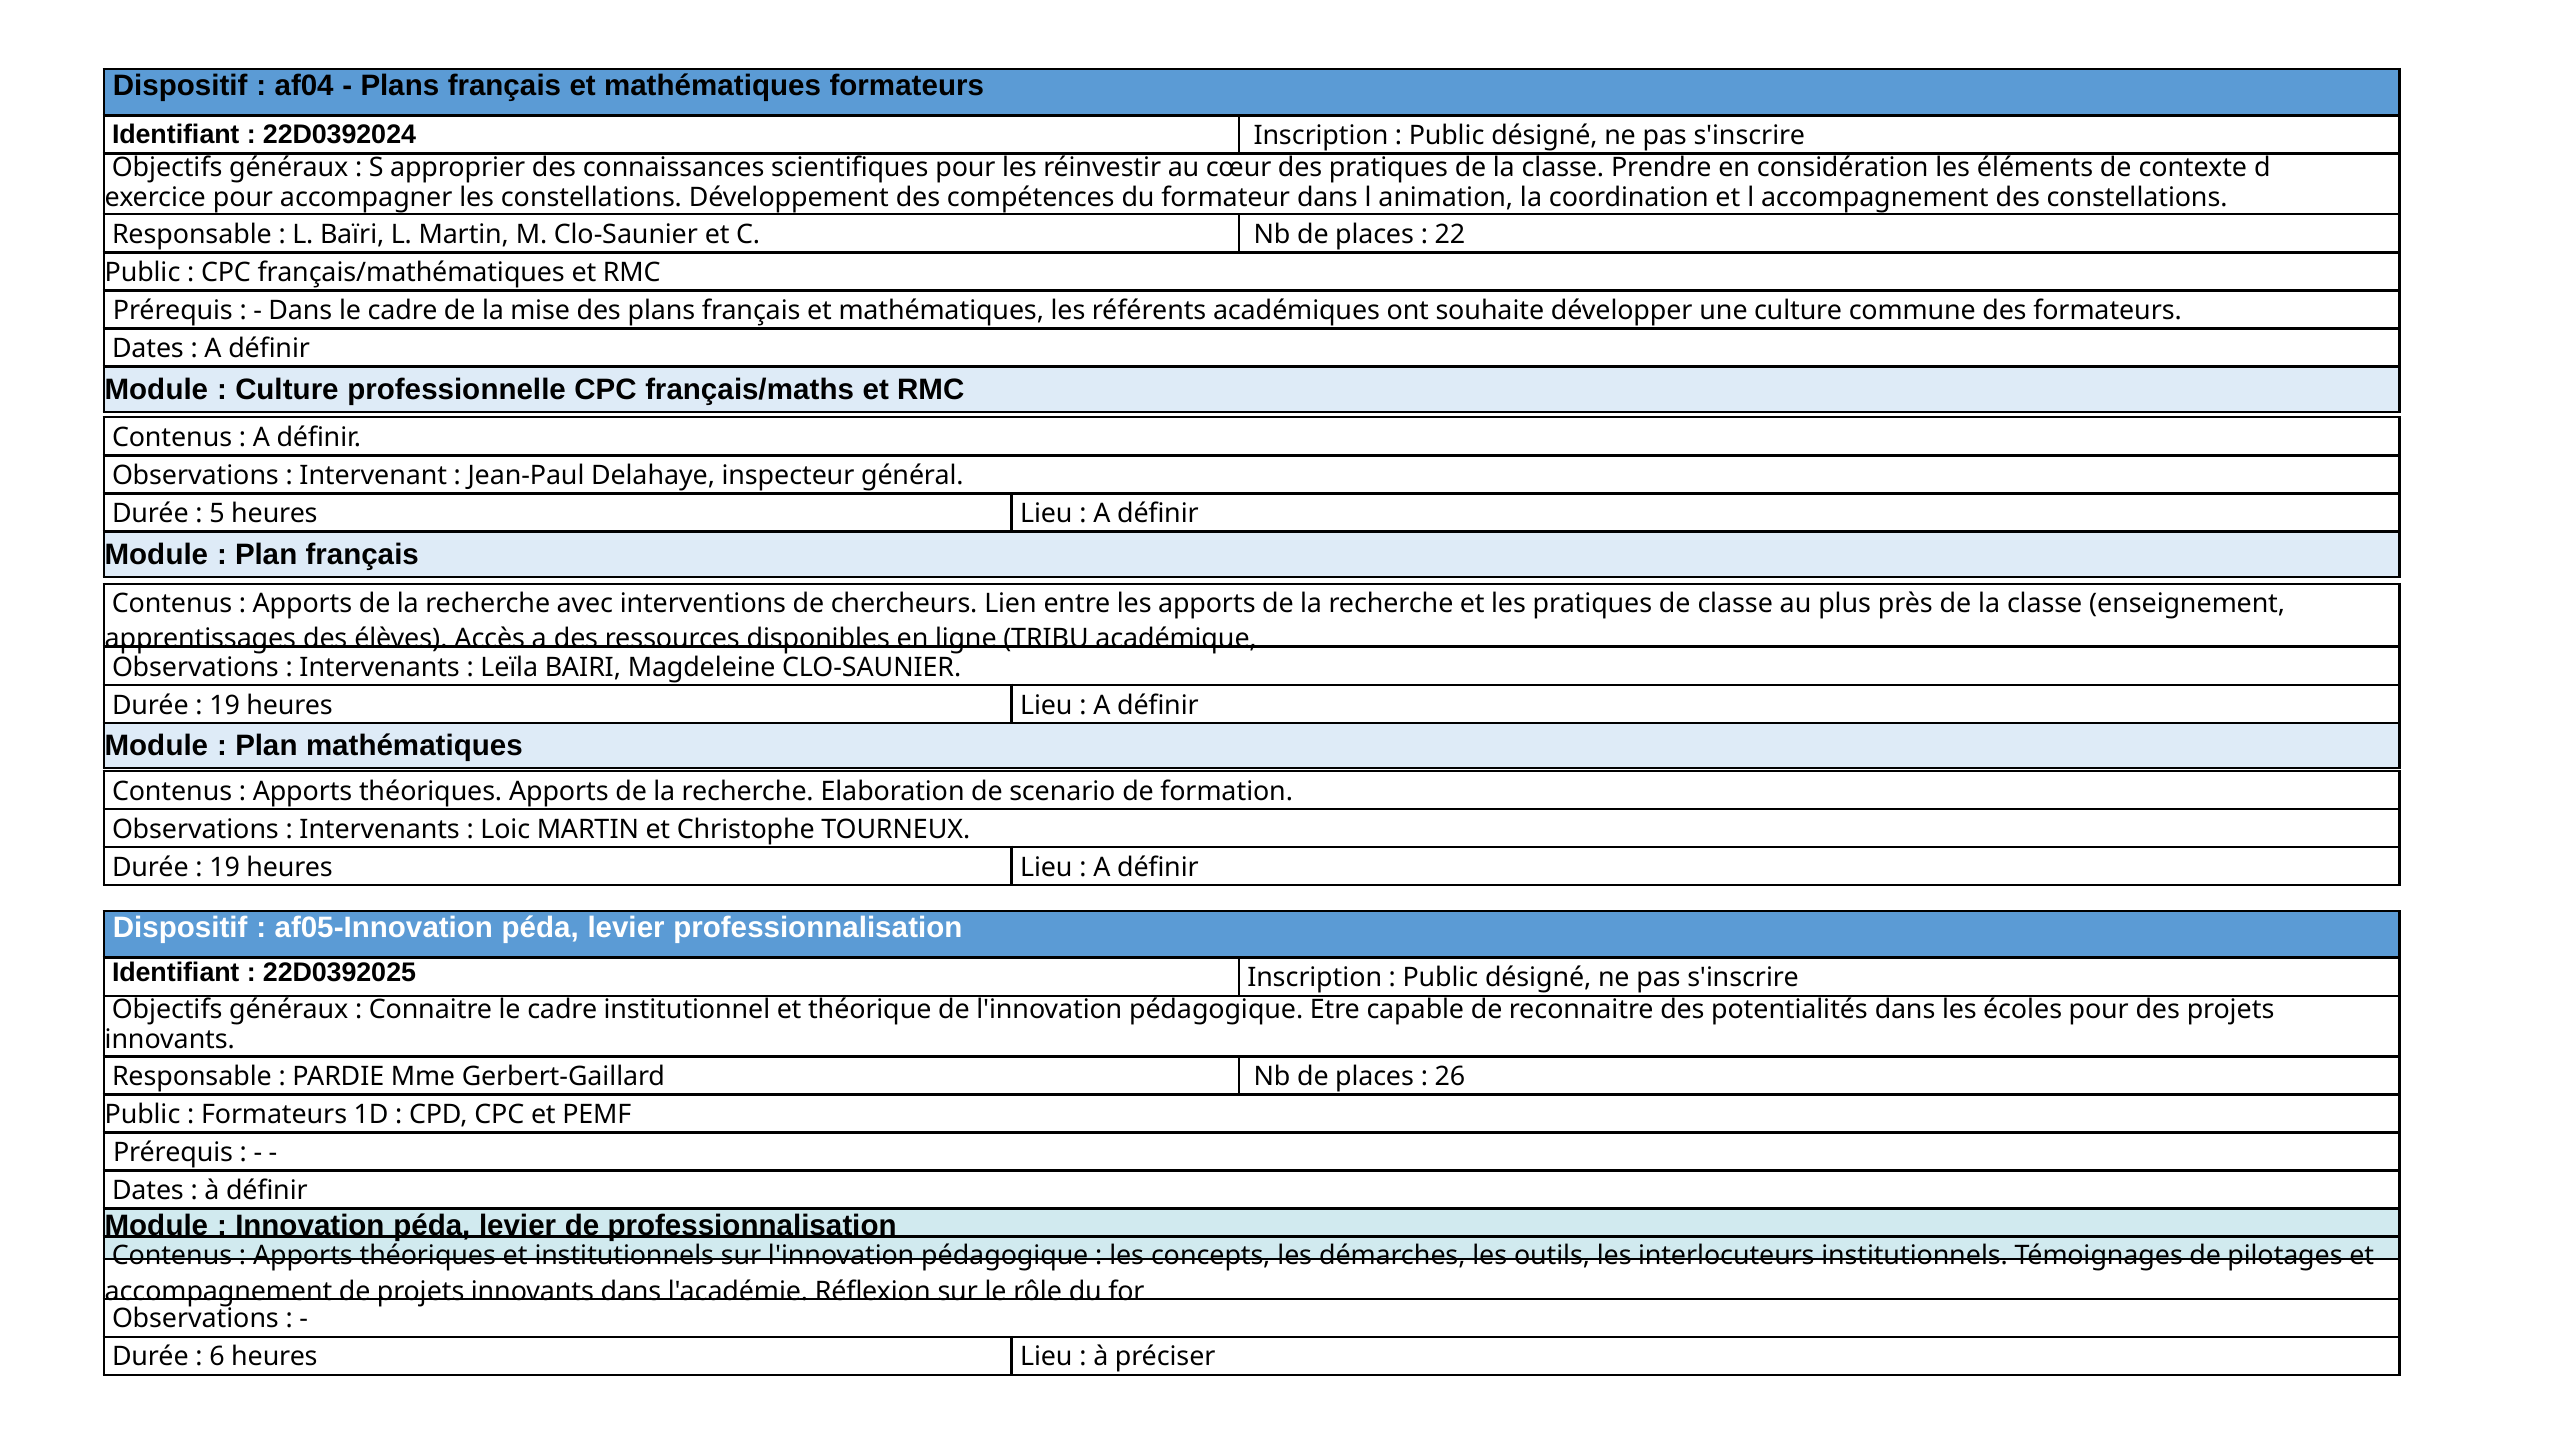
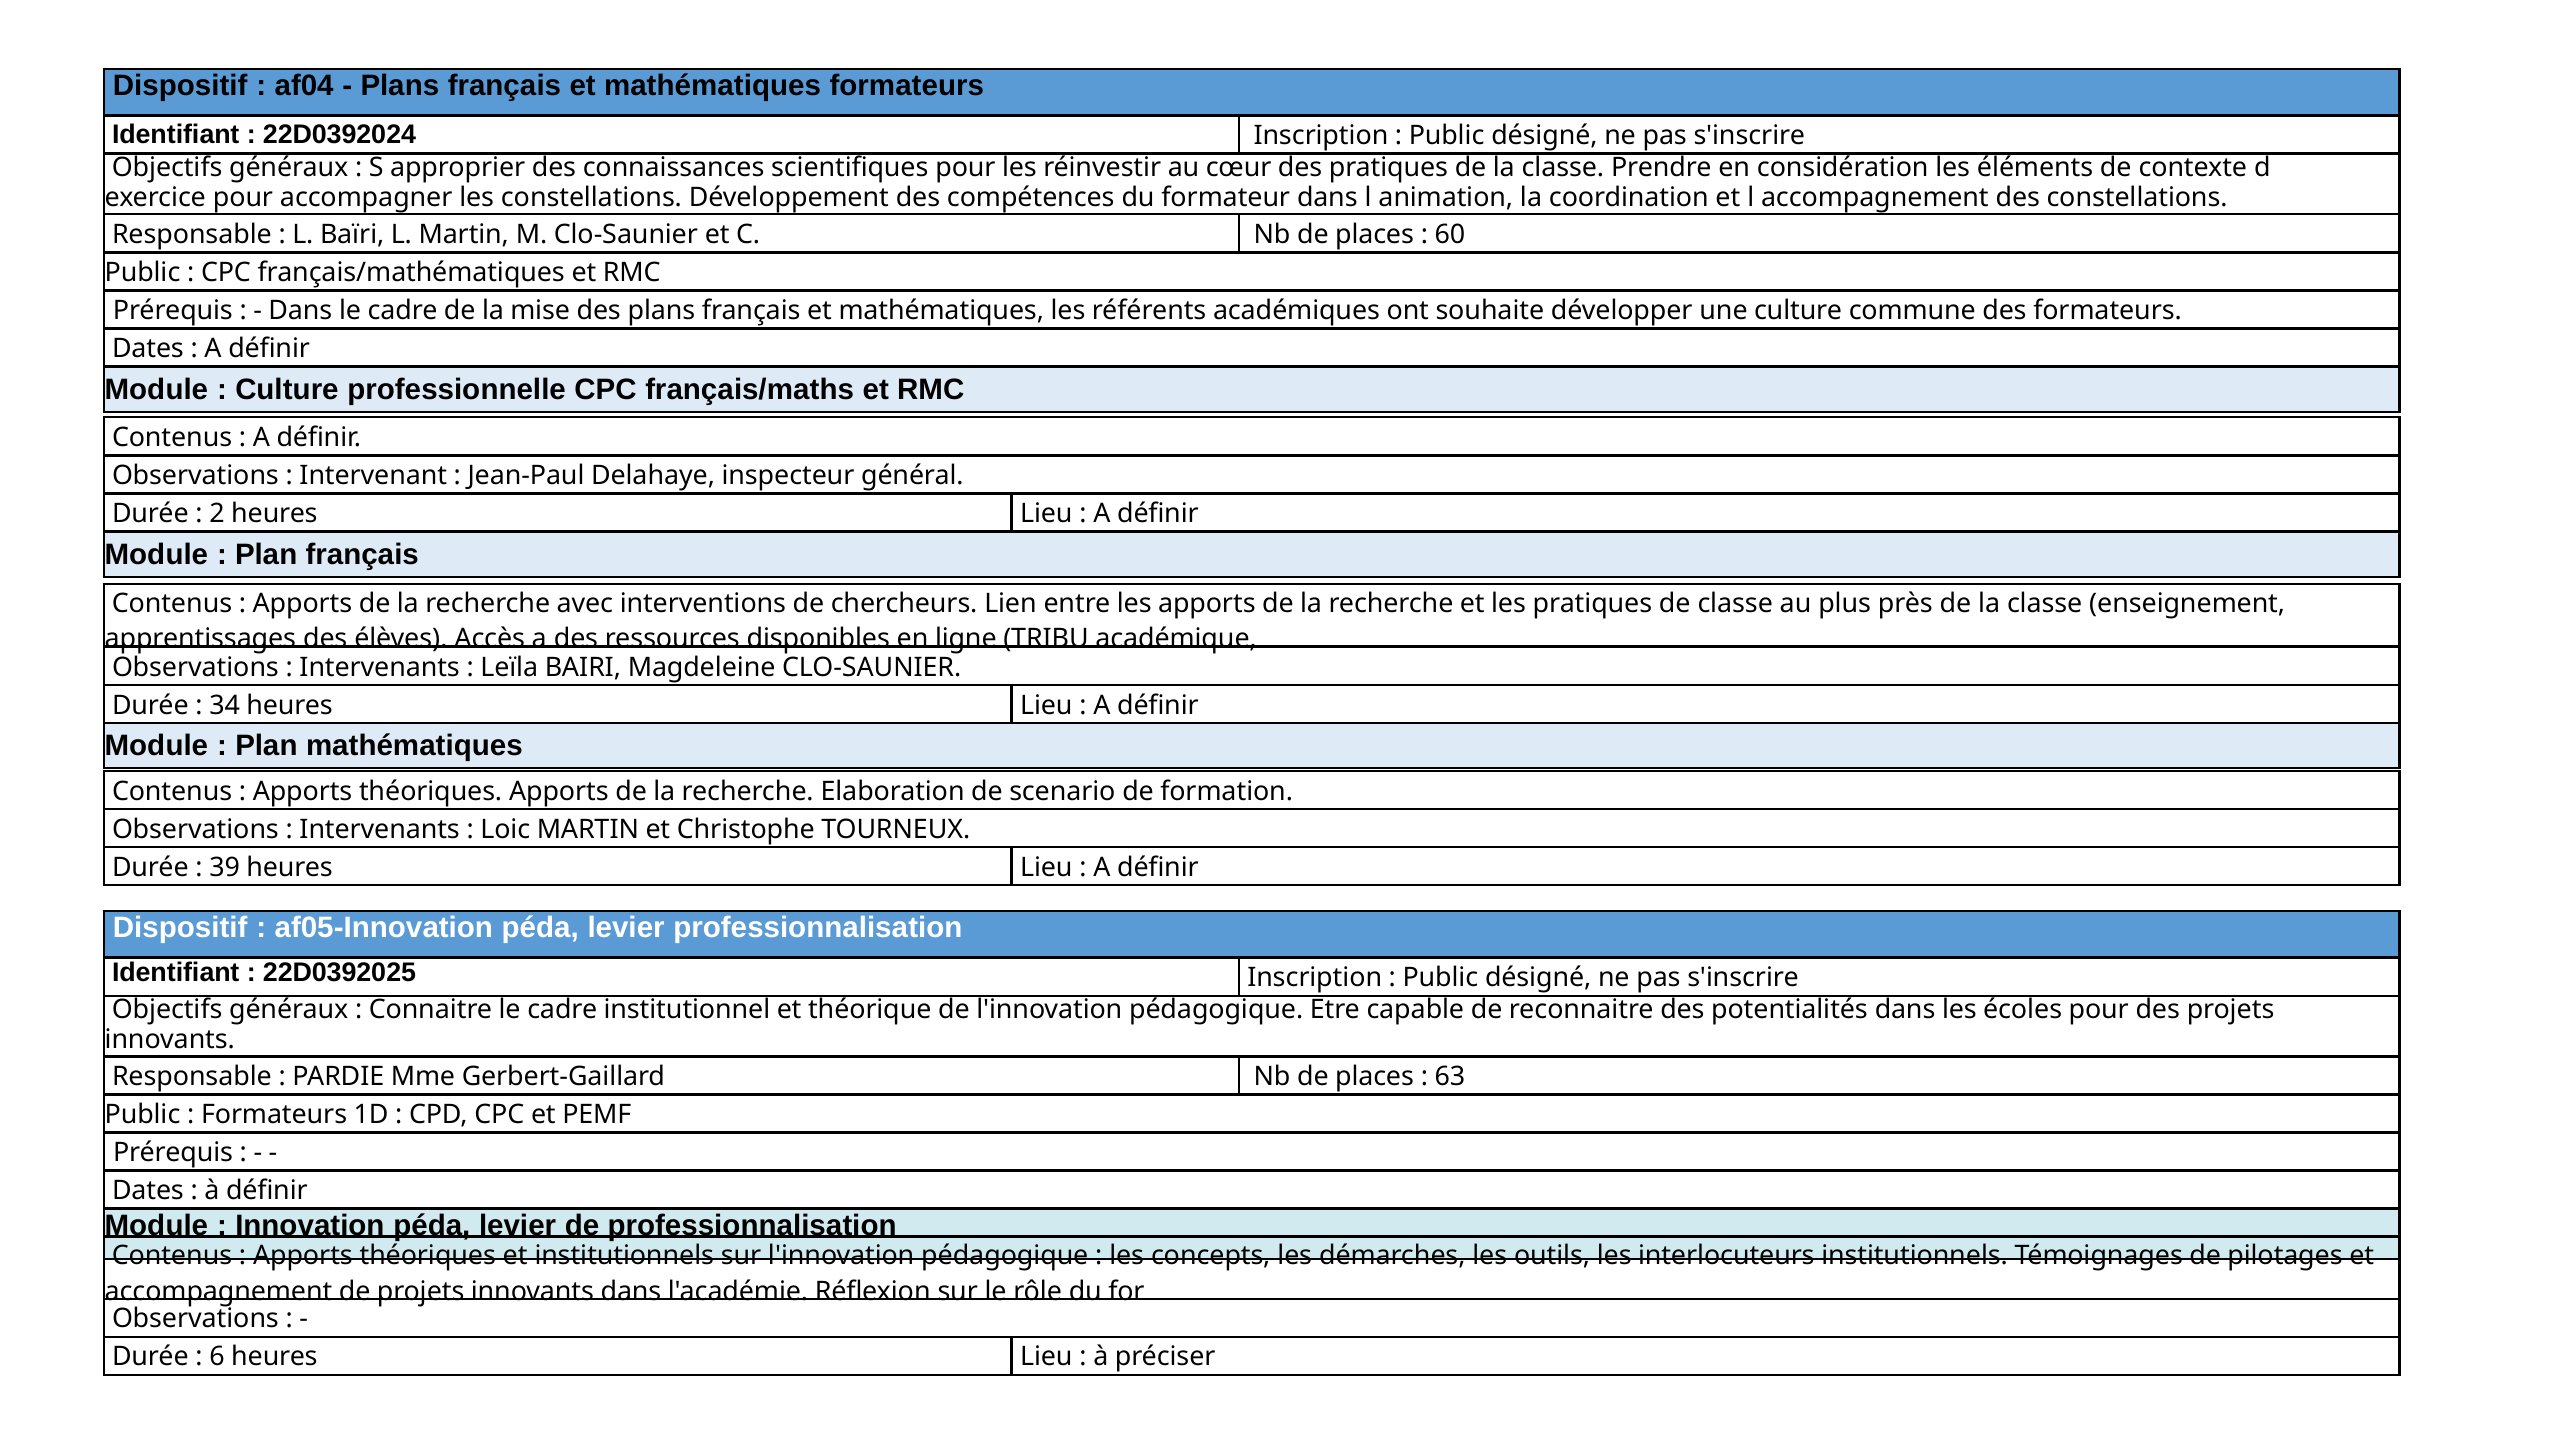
22: 22 -> 60 (1450, 235)
5: 5 -> 2 (217, 514)
19: 19 -> 34 (225, 705)
19: 19 -> 39 (225, 867)
26: 26 -> 63 (1450, 1076)
